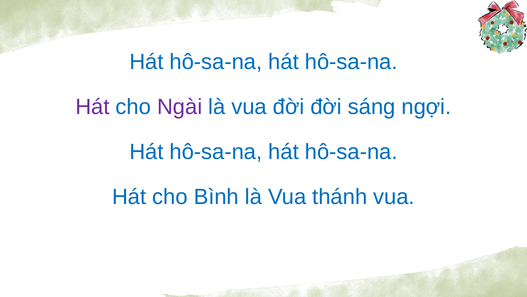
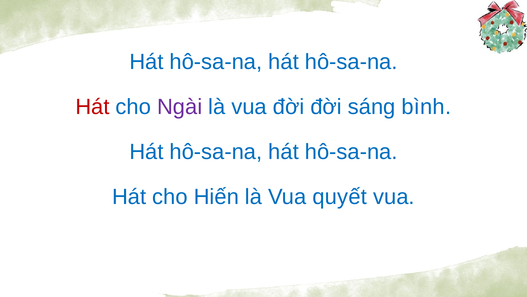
Hát colour: purple -> red (93, 107)
ngợi: ngợi -> bình (426, 107)
Bình: Bình -> Hiến (216, 197)
thánh: thánh -> quyết (340, 197)
